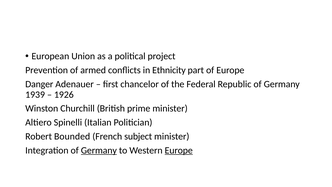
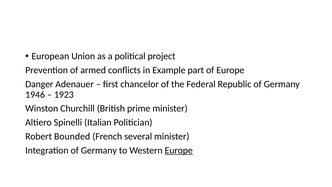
Ethnicity: Ethnicity -> Example (169, 70)
1939: 1939 -> 1946 (35, 94)
1926: 1926 -> 1923 (64, 94)
subject: subject -> several (138, 136)
Germany underline: present -> none (99, 150)
